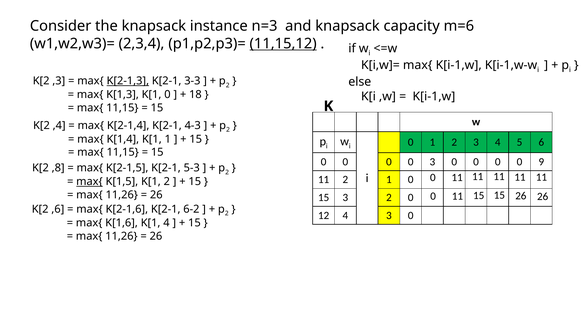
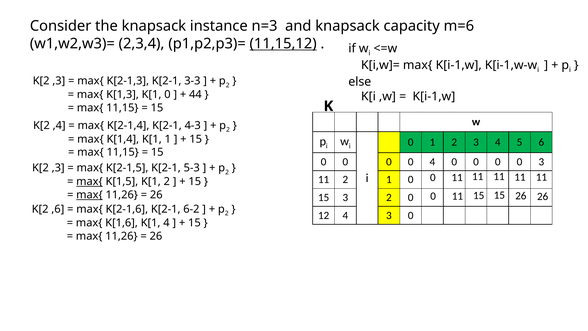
K[2-1,3 underline: present -> none (128, 81)
18: 18 -> 44 (195, 95)
0 3: 3 -> 4 (432, 162)
0 9: 9 -> 3 (541, 162)
,8: ,8 -> ,3 (58, 168)
max{ underline: none -> present (90, 195)
